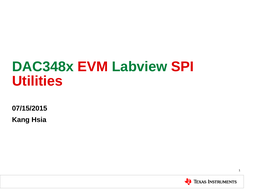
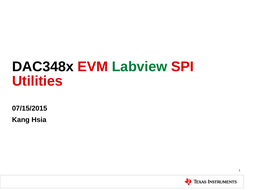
DAC348x colour: green -> black (43, 67)
